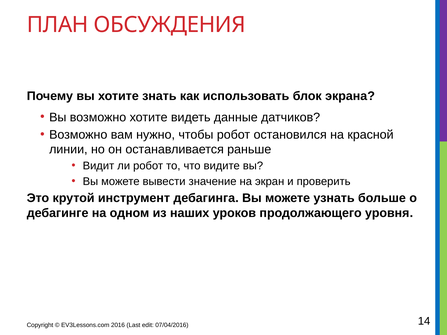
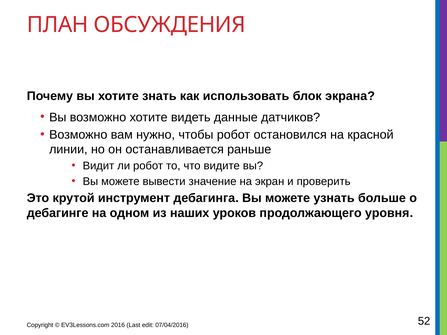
14: 14 -> 52 (424, 321)
